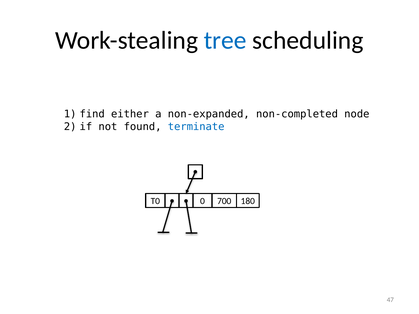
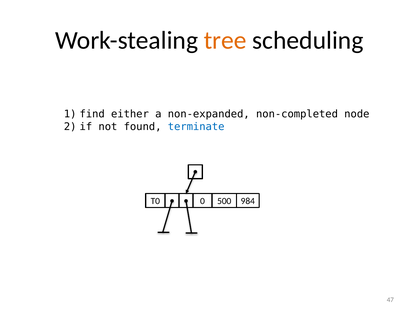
tree colour: blue -> orange (225, 41)
700: 700 -> 500 (224, 201)
180: 180 -> 984 (248, 201)
